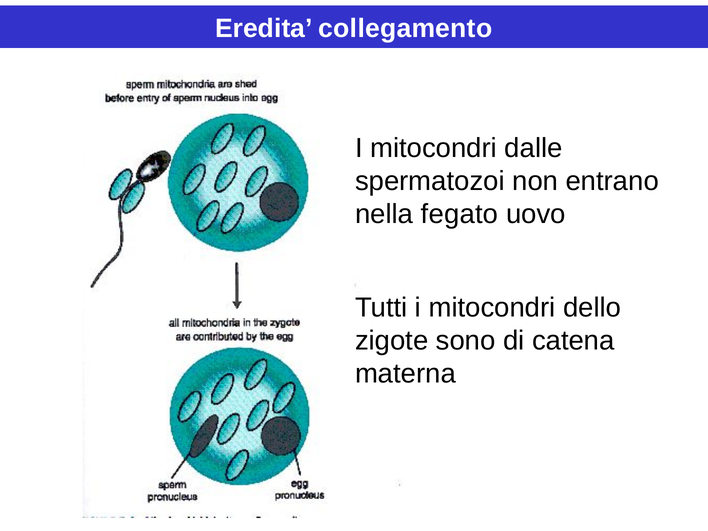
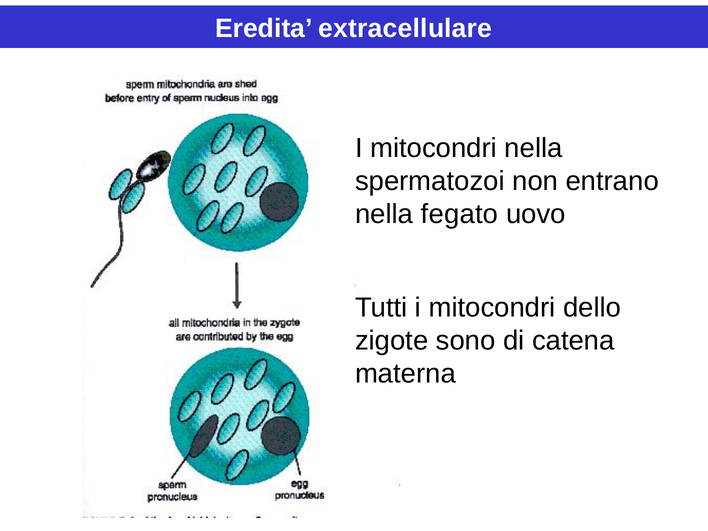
collegamento: collegamento -> extracellulare (405, 29)
mitocondri dalle: dalle -> nella (534, 148)
